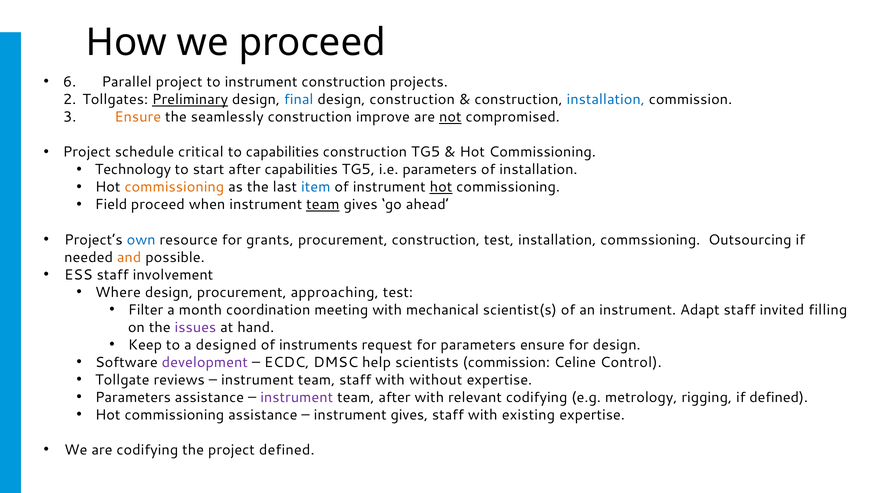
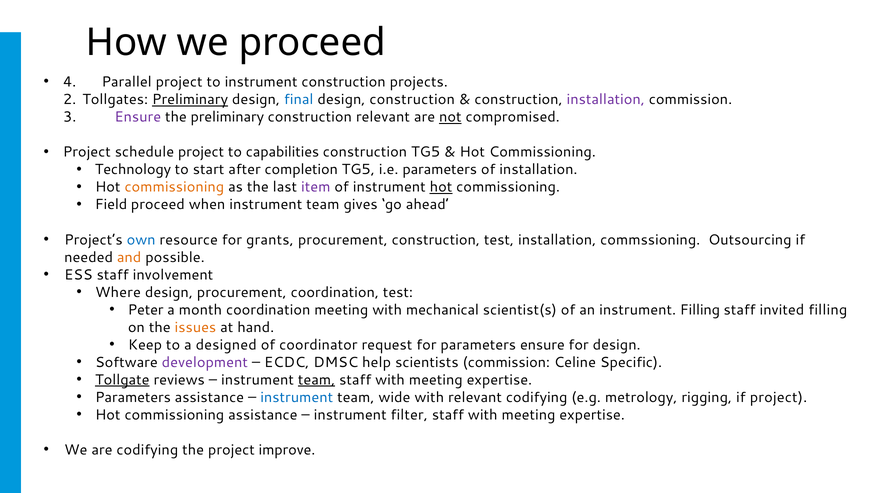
6: 6 -> 4 (70, 82)
installation colour: blue -> purple (606, 100)
Ensure colour: orange -> purple (138, 117)
the seamlessly: seamlessly -> preliminary (227, 117)
construction improve: improve -> relevant (383, 117)
schedule critical: critical -> project (201, 152)
after capabilities: capabilities -> completion (301, 170)
item colour: blue -> purple (316, 187)
team underline: present -> none (323, 205)
procurement approaching: approaching -> coordination (335, 292)
Filter: Filter -> Peter (146, 310)
instrument Adapt: Adapt -> Filling (700, 310)
issues colour: purple -> orange (195, 328)
instruments: instruments -> coordinator (318, 345)
Control: Control -> Specific (631, 363)
Tollgate underline: none -> present (122, 380)
team underline: none -> present (317, 380)
without: without -> meeting (436, 380)
instrument colour: purple -> blue (297, 398)
team after: after -> wide (394, 398)
if defined: defined -> project (779, 398)
instrument gives: gives -> filter (409, 415)
existing: existing -> meeting (529, 415)
project defined: defined -> improve (287, 450)
